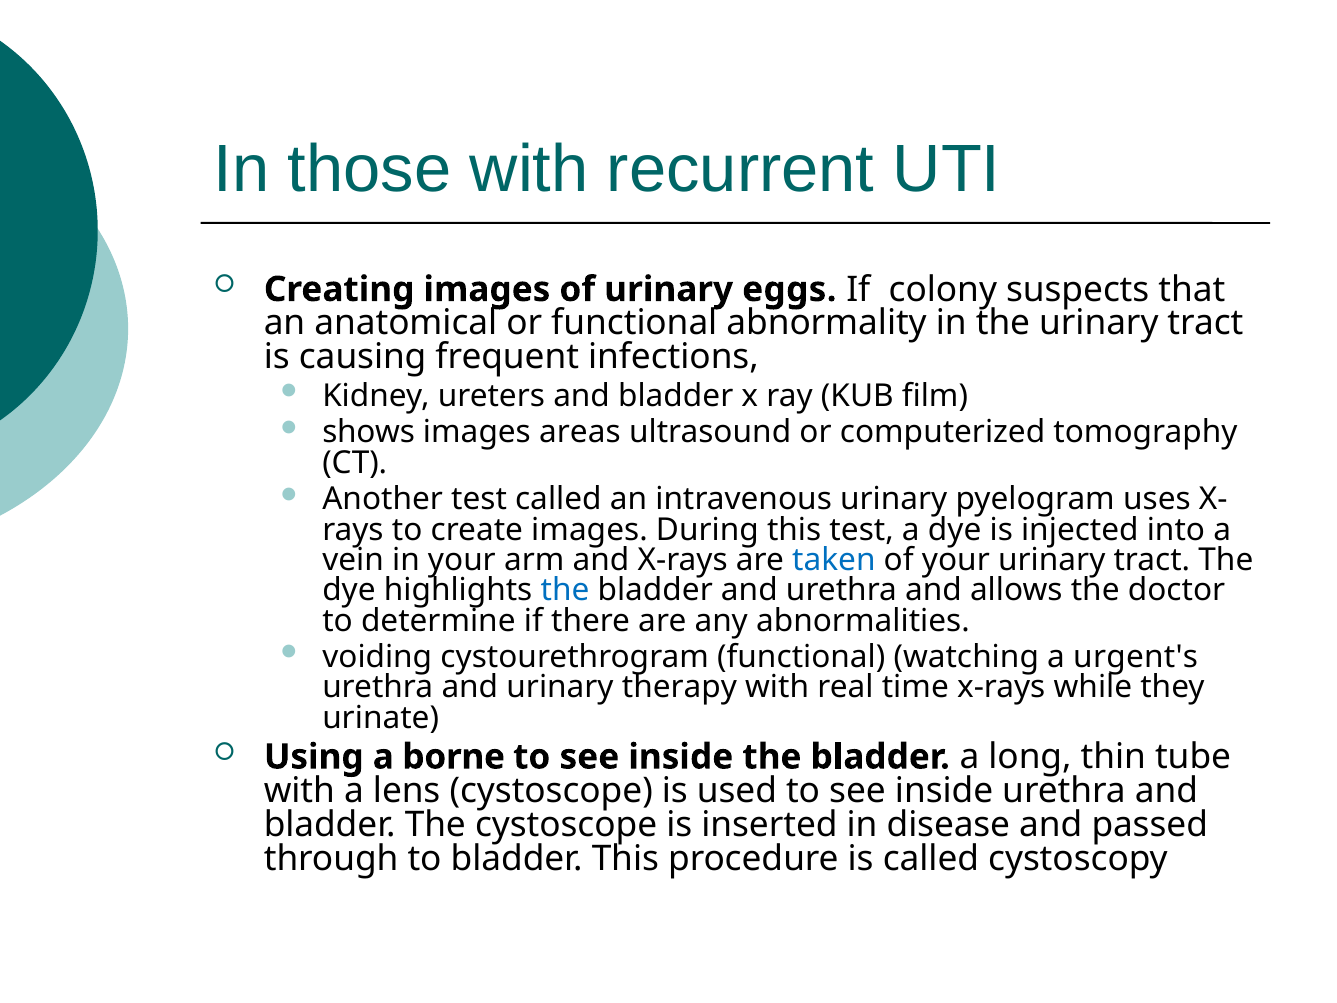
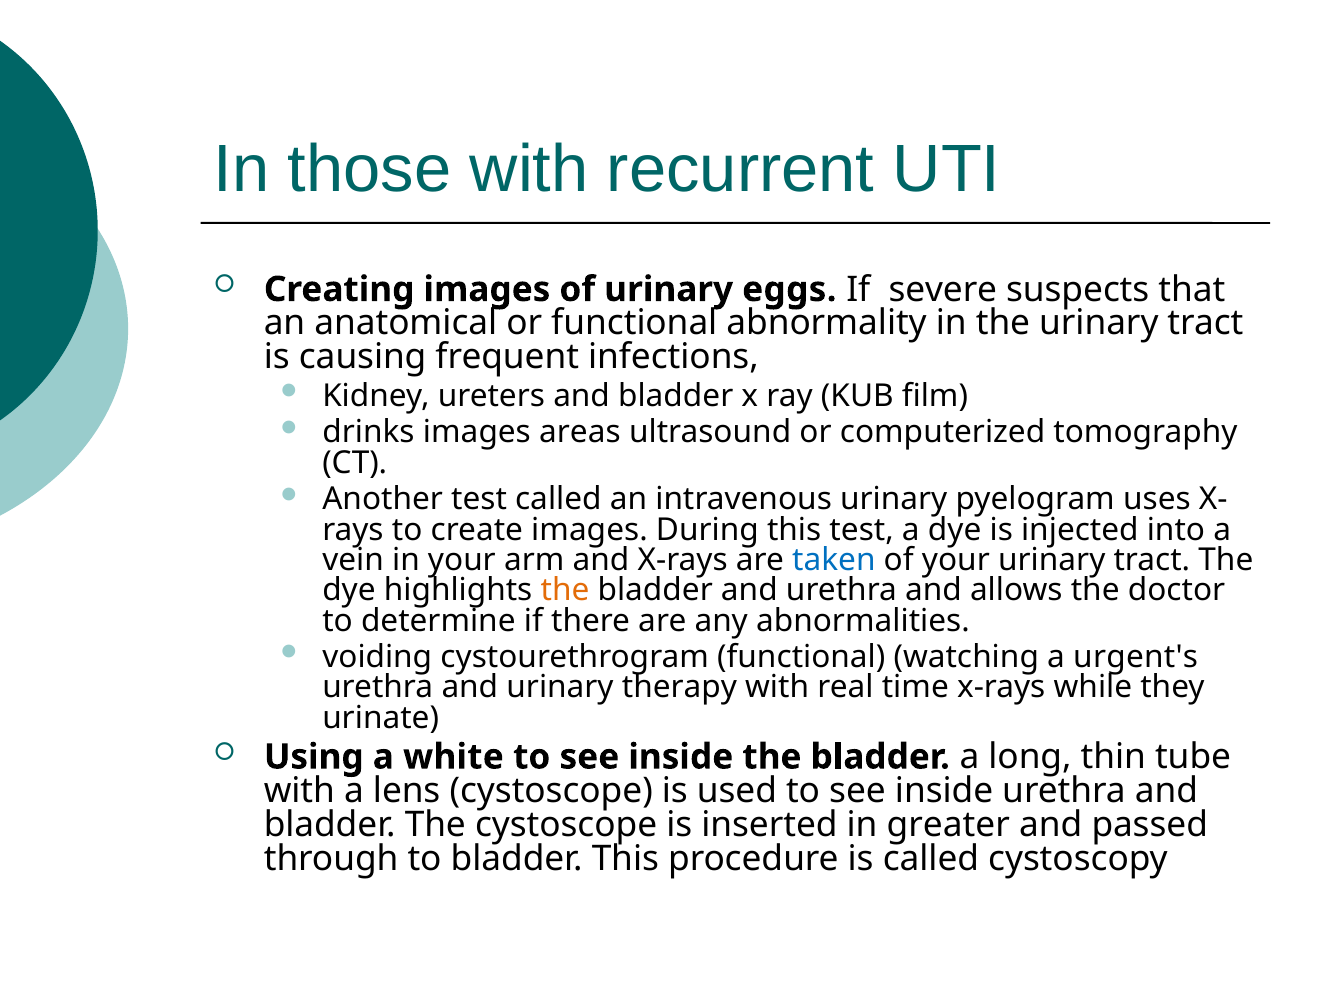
colony: colony -> severe (943, 289)
shows: shows -> drinks (368, 432)
the colour: blue -> orange (565, 590)
borne: borne -> white (453, 757)
disease: disease -> greater (948, 824)
